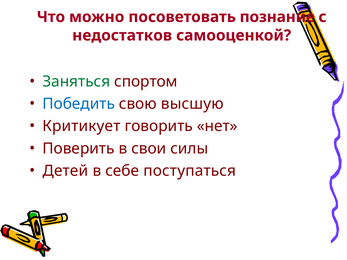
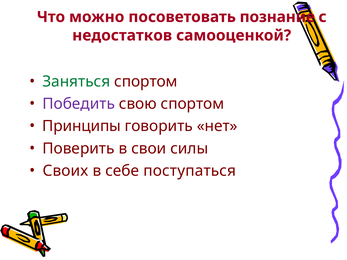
Победить colour: blue -> purple (79, 104)
свою высшую: высшую -> спортом (192, 104)
Критикует: Критикует -> Принципы (82, 126)
Детей: Детей -> Своих (65, 171)
